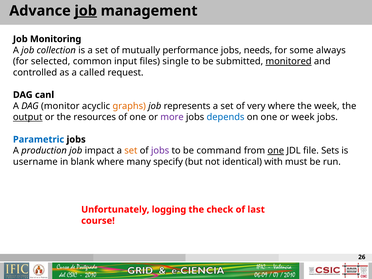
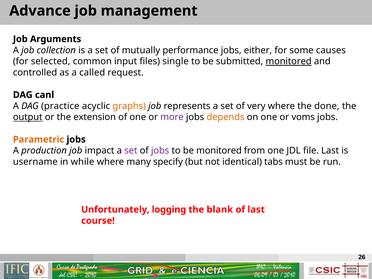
job underline: present -> none (86, 11)
Monitoring: Monitoring -> Arguments (56, 39)
needs: needs -> either (258, 50)
always: always -> causes (331, 50)
monitor: monitor -> practice (60, 106)
the week: week -> done (327, 106)
resources: resources -> extension (95, 117)
depends colour: blue -> orange (226, 117)
or week: week -> voms (303, 117)
Parametric colour: blue -> orange (39, 139)
set colour: orange -> purple (131, 151)
be command: command -> monitored (219, 151)
one underline: present -> none (276, 151)
file Sets: Sets -> Last (330, 151)
blank: blank -> while (83, 162)
with: with -> tabs (273, 162)
check: check -> blank (220, 210)
